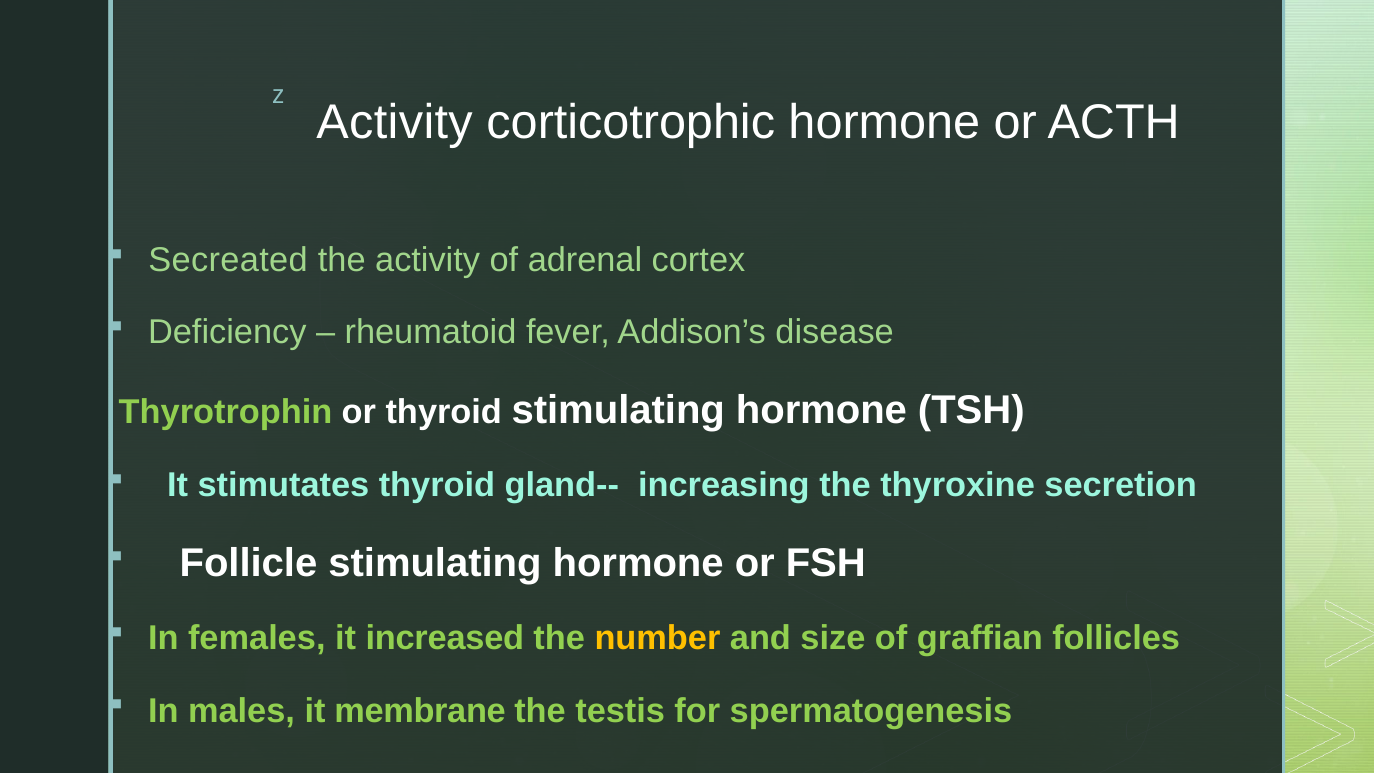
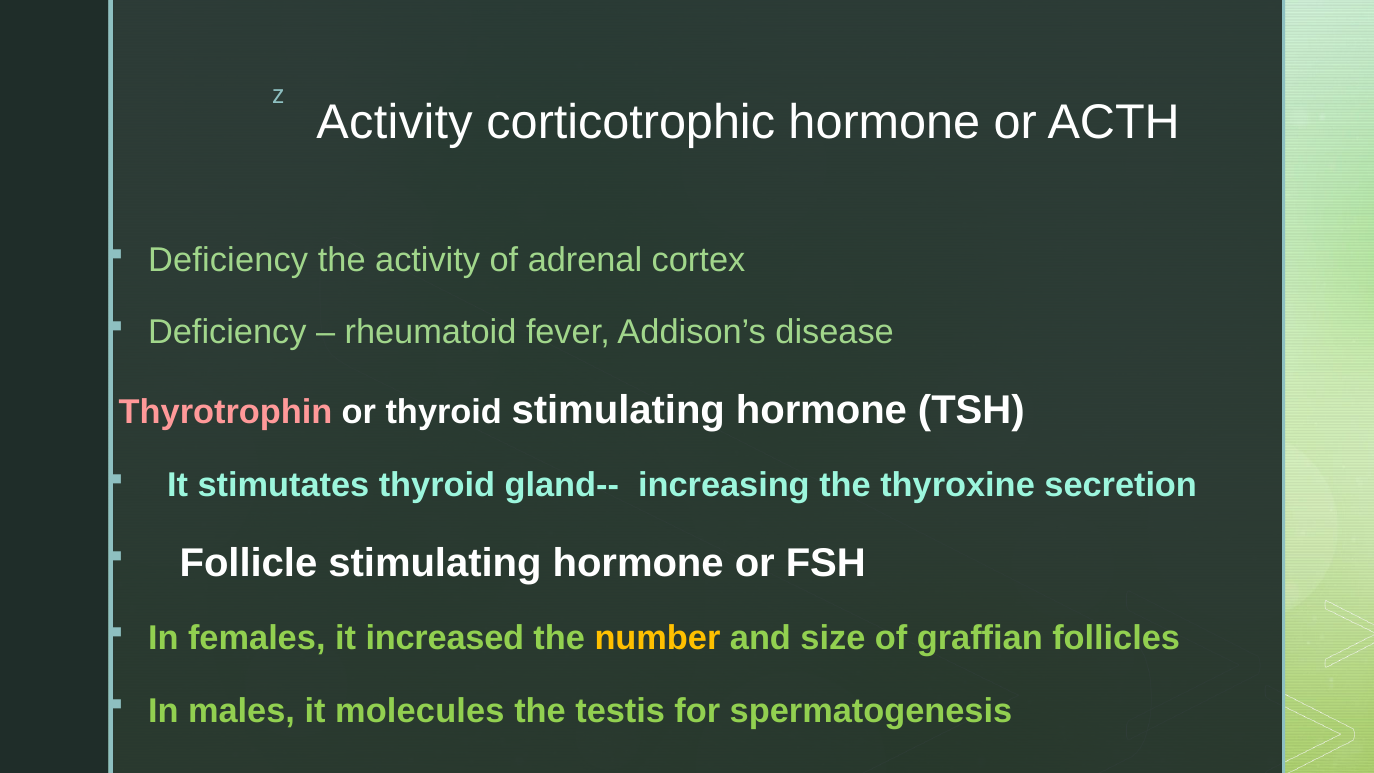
Secreated: Secreated -> Deficiency (228, 260)
Thyrotrophin colour: light green -> pink (225, 412)
membrane: membrane -> molecules (420, 711)
